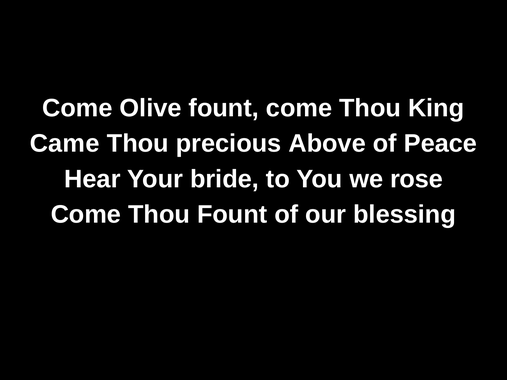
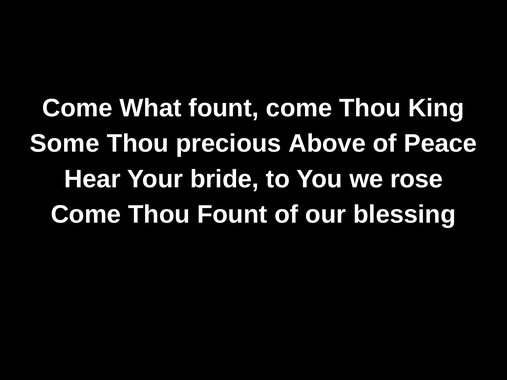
Olive: Olive -> What (151, 108)
Came: Came -> Some (65, 144)
